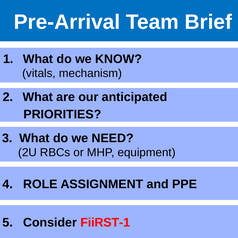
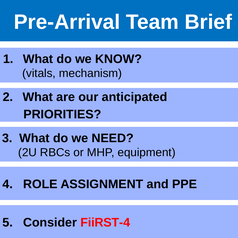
FiiRST-1: FiiRST-1 -> FiiRST-4 (105, 222)
